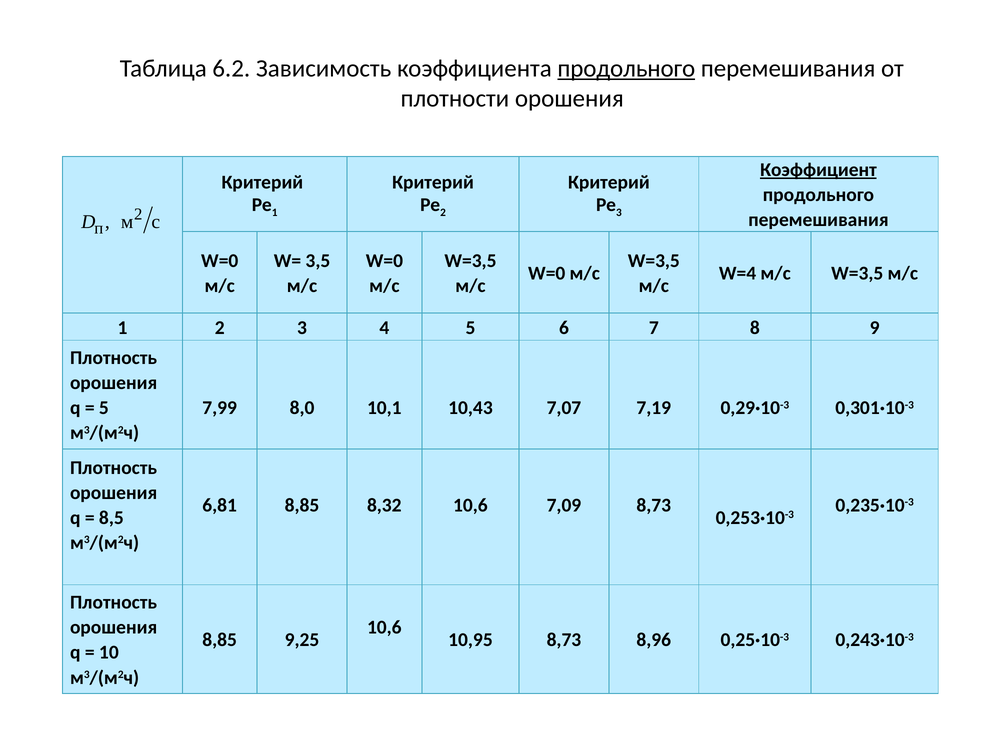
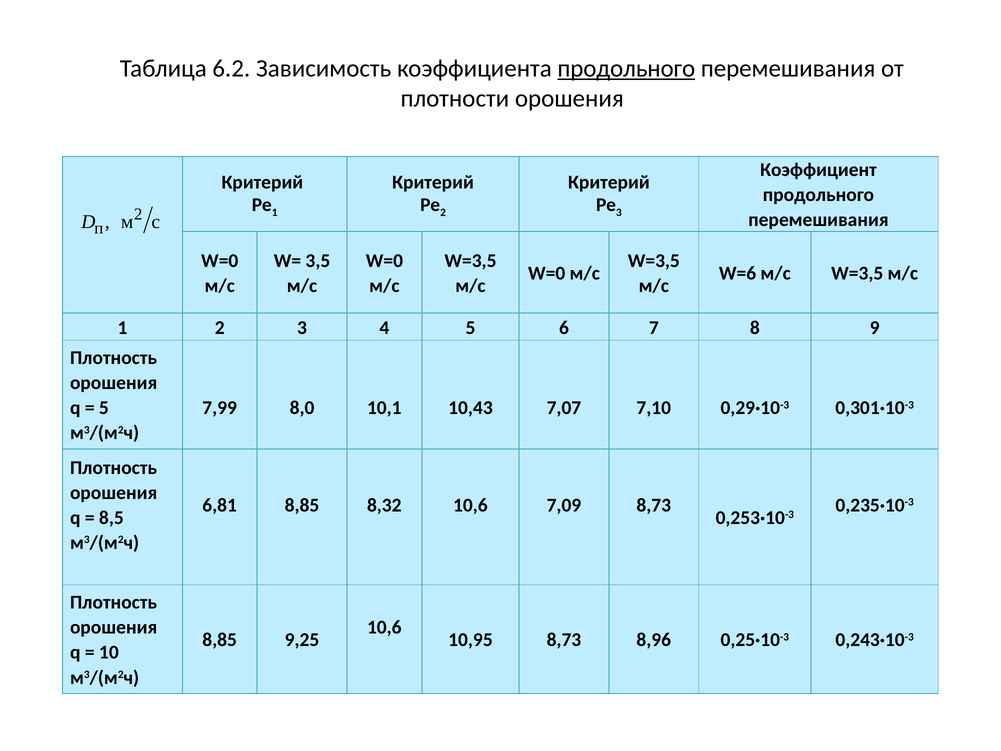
Коэффициент underline: present -> none (818, 170)
W=4: W=4 -> W=6 (738, 273)
7,19: 7,19 -> 7,10 (654, 408)
